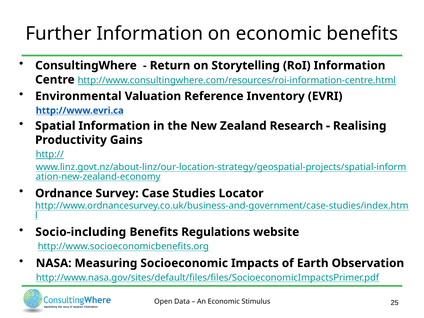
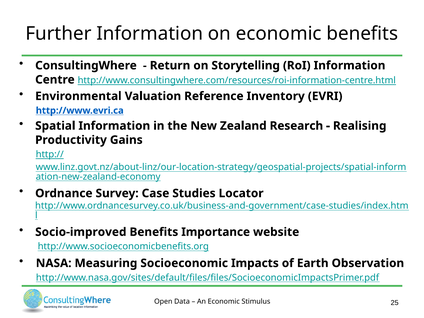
Socio-including: Socio-including -> Socio-improved (81, 232)
Regulations: Regulations -> Importance (216, 232)
